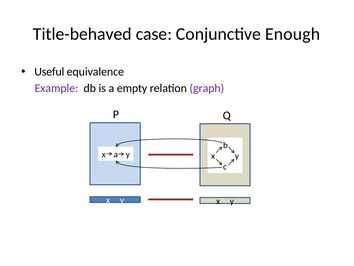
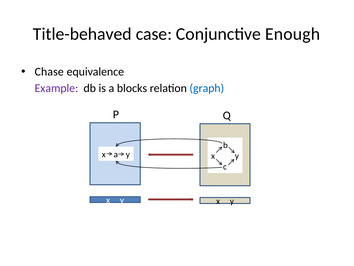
Useful: Useful -> Chase (49, 72)
empty: empty -> blocks (132, 88)
graph colour: purple -> blue (207, 88)
